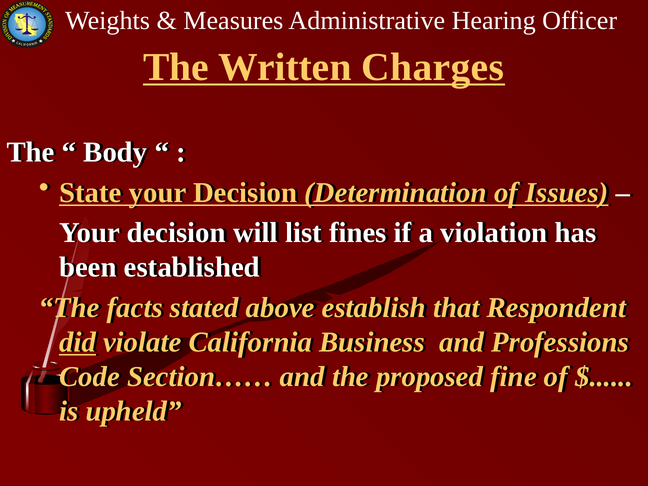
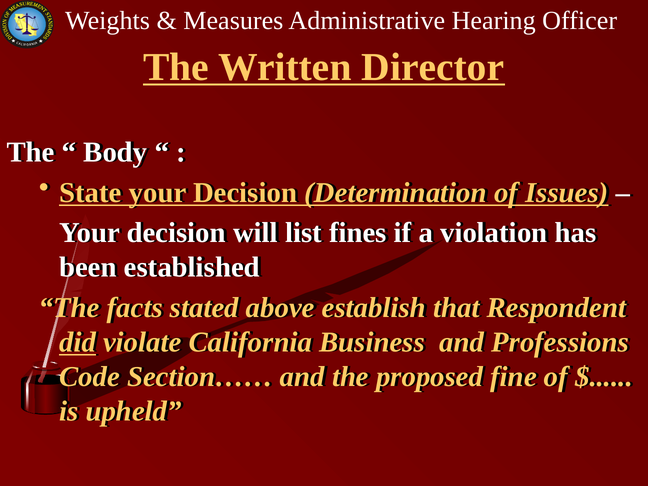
Charges: Charges -> Director (433, 67)
